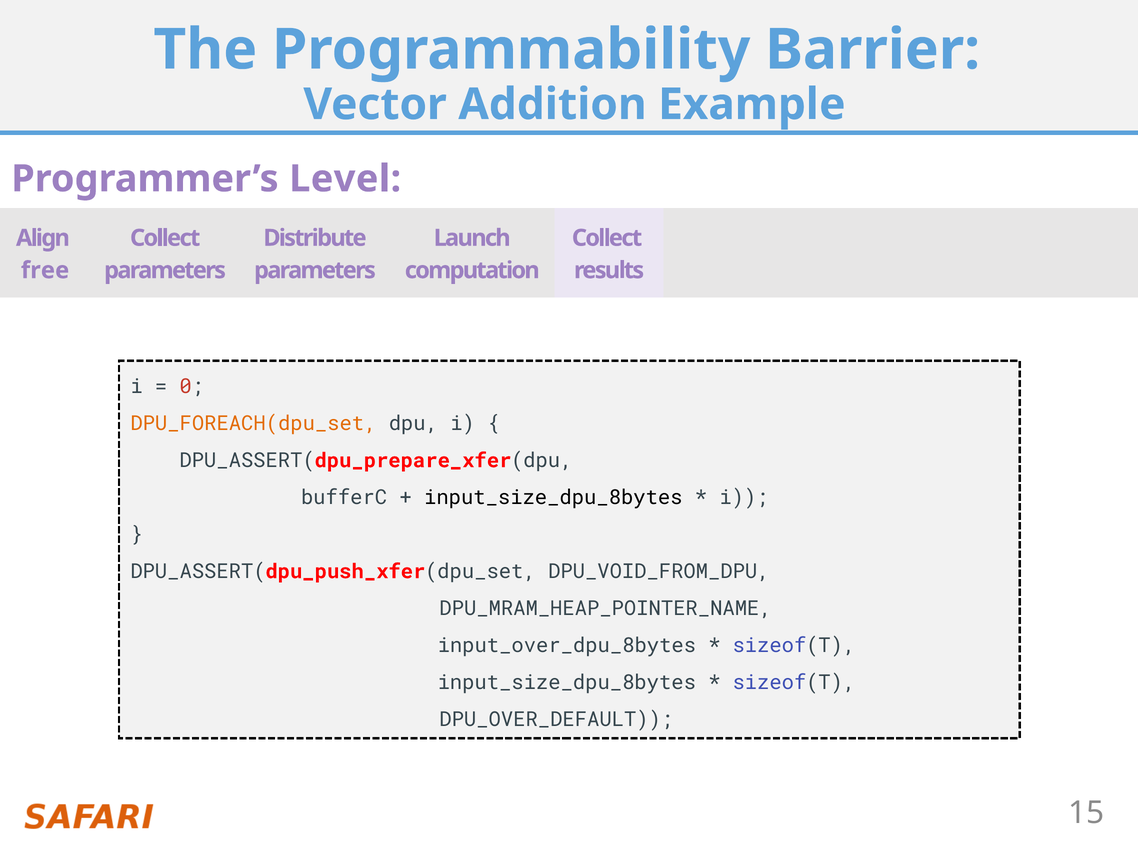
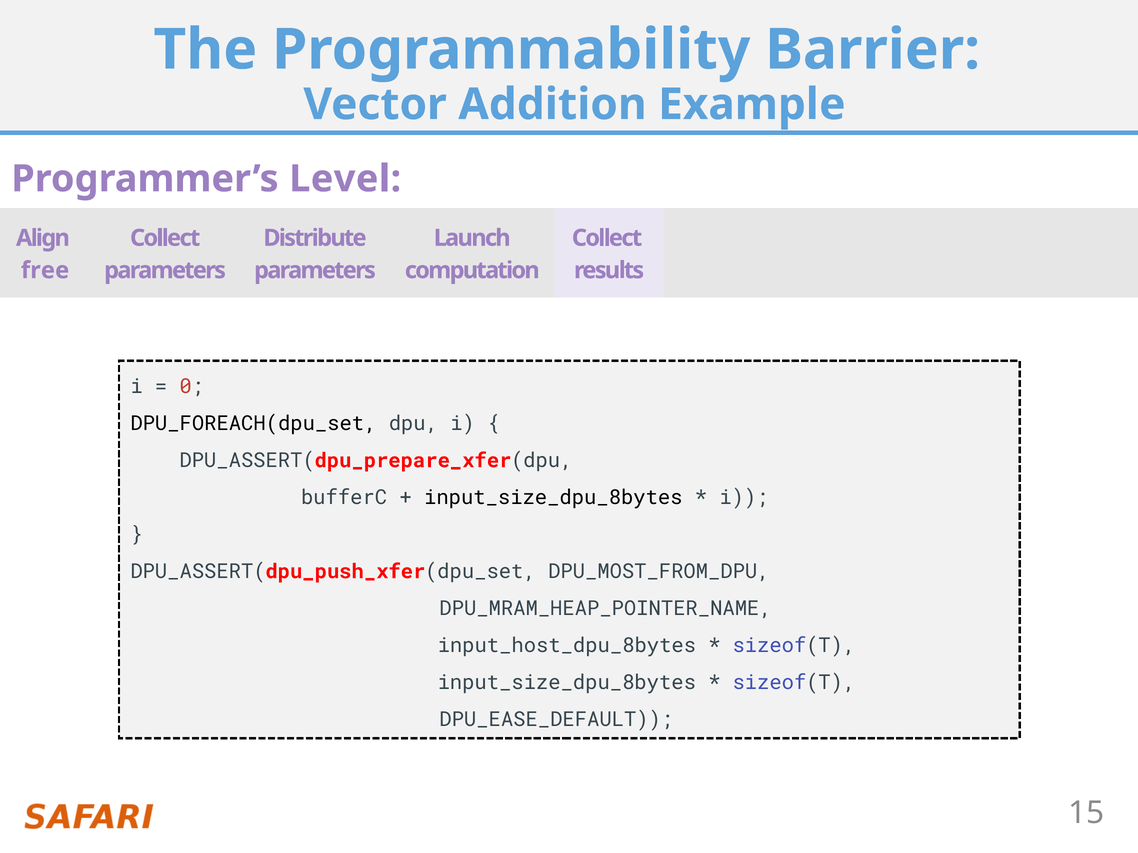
DPU_FOREACH(dpu_set colour: orange -> black (253, 424)
DPU_VOID_FROM_DPU: DPU_VOID_FROM_DPU -> DPU_MOST_FROM_DPU (659, 572)
input_over_dpu_8bytes: input_over_dpu_8bytes -> input_host_dpu_8bytes (567, 646)
DPU_OVER_DEFAULT: DPU_OVER_DEFAULT -> DPU_EASE_DEFAULT (556, 720)
